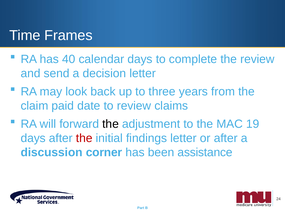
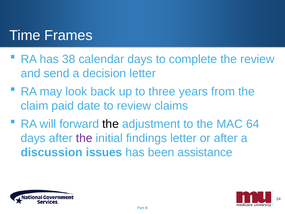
40: 40 -> 38 (69, 59)
19: 19 -> 64 (253, 124)
the colour: red -> purple (84, 138)
corner: corner -> issues (104, 152)
